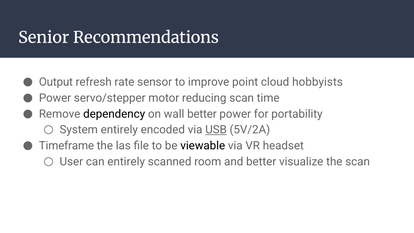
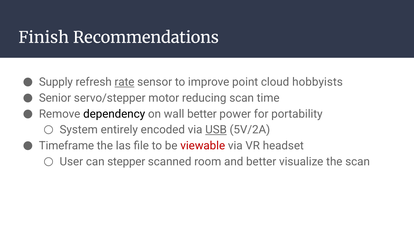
Senior: Senior -> Finish (44, 38)
Output: Output -> Supply (56, 82)
rate underline: none -> present (124, 82)
Power: Power -> Senior (55, 98)
viewable colour: black -> red (203, 146)
can entirely: entirely -> stepper (126, 162)
